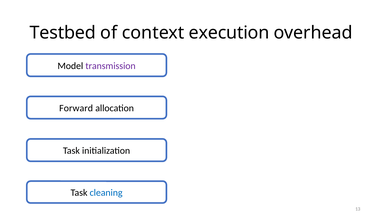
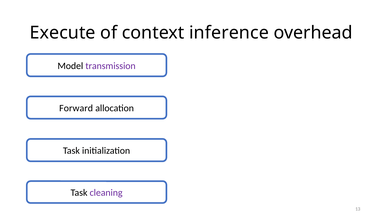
Testbed: Testbed -> Execute (63, 33)
execution: execution -> inference (229, 33)
cleaning colour: blue -> purple (106, 193)
